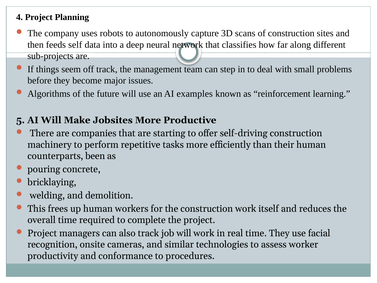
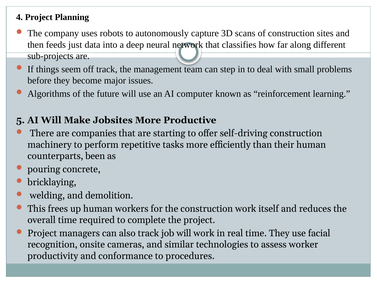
self: self -> just (75, 45)
examples: examples -> computer (195, 94)
